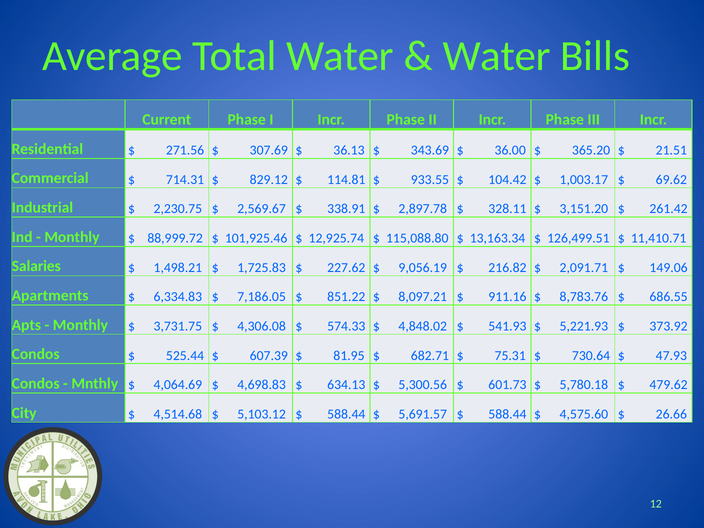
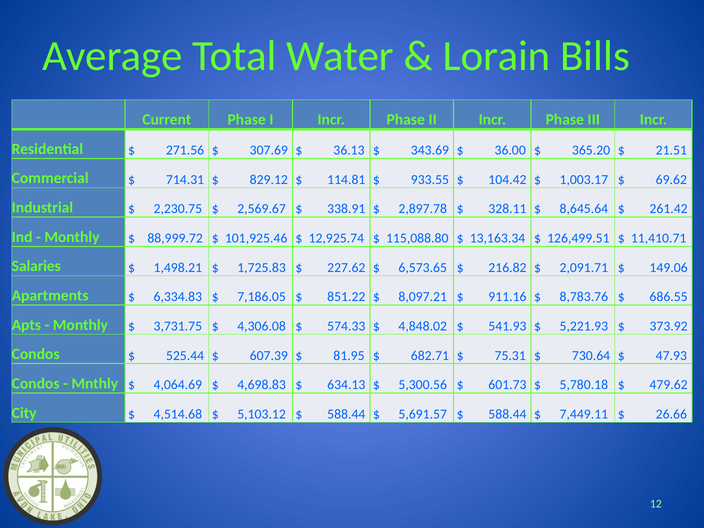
Water: Water -> Lorain (497, 56)
3,151.20: 3,151.20 -> 8,645.64 (584, 209)
9,056.19: 9,056.19 -> 6,573.65 (423, 268)
4,575.60: 4,575.60 -> 7,449.11 (584, 414)
